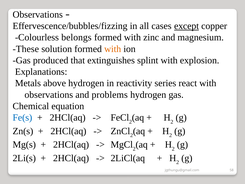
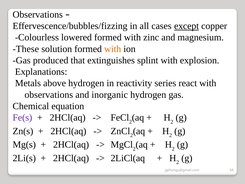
belongs: belongs -> lowered (76, 37)
problems: problems -> inorganic (110, 95)
Fe(s colour: blue -> purple (22, 117)
